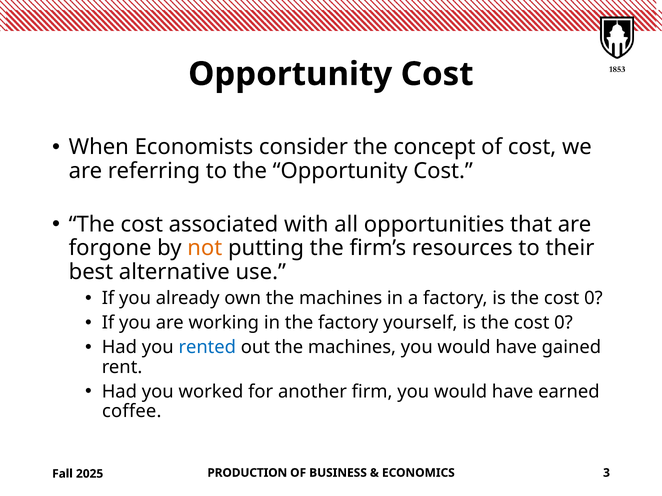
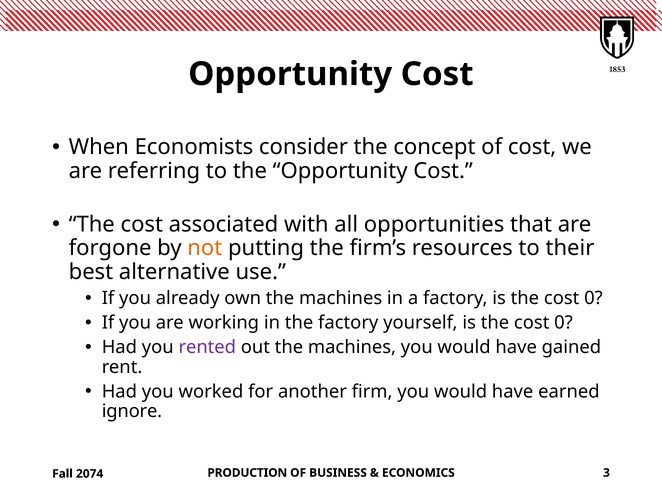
rented colour: blue -> purple (207, 348)
coffee: coffee -> ignore (132, 412)
2025: 2025 -> 2074 (90, 474)
